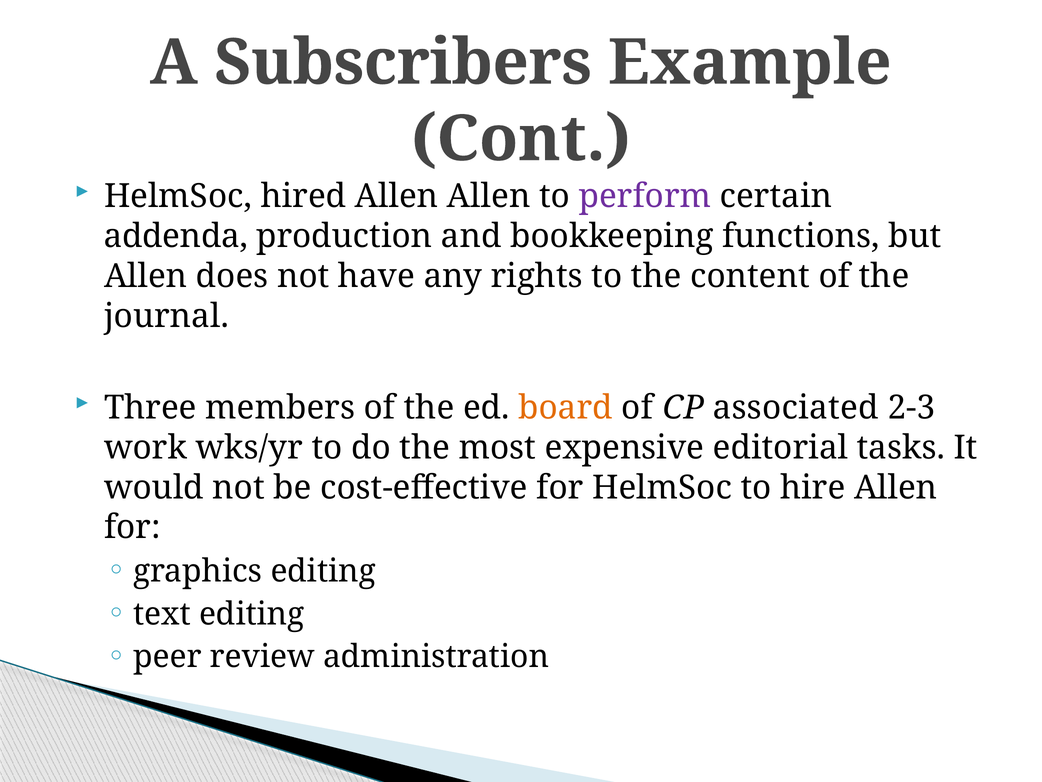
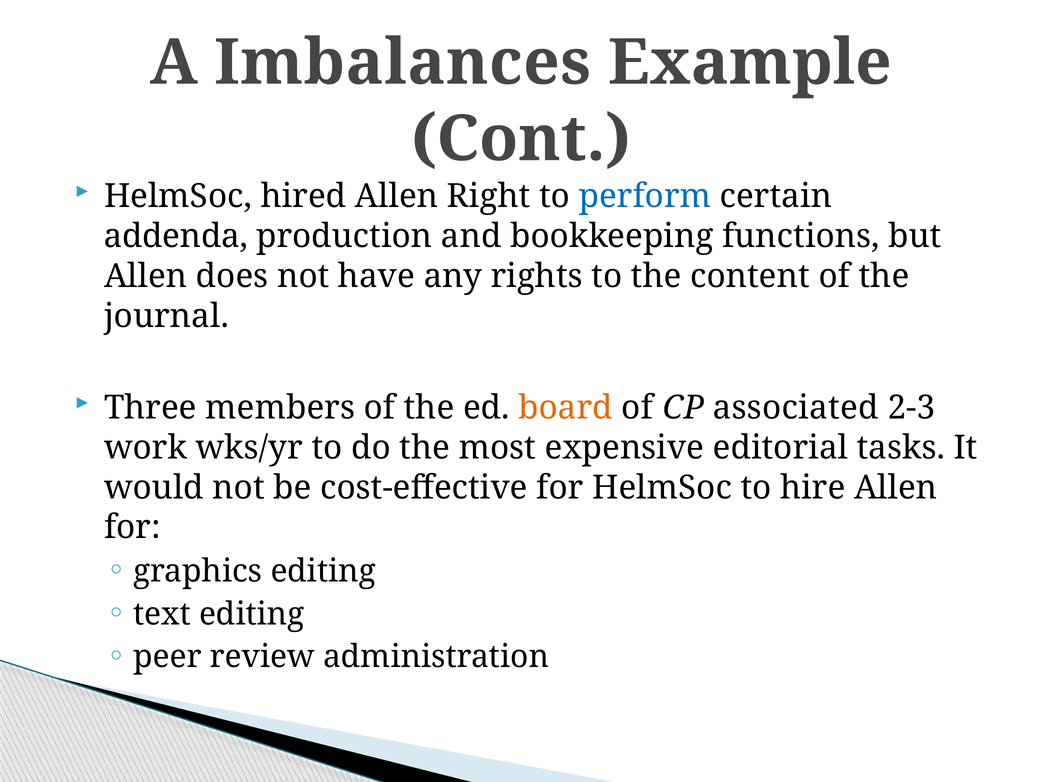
Subscribers: Subscribers -> Imbalances (403, 63)
Allen Allen: Allen -> Right (489, 196)
perform colour: purple -> blue (645, 196)
